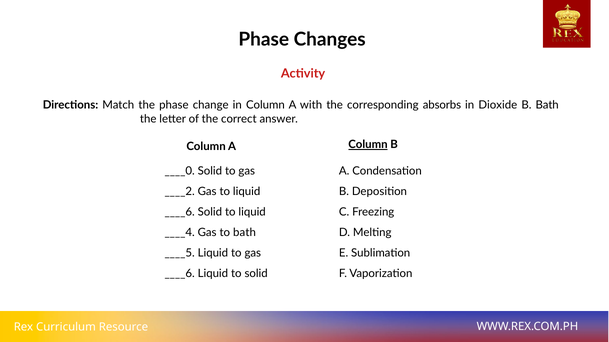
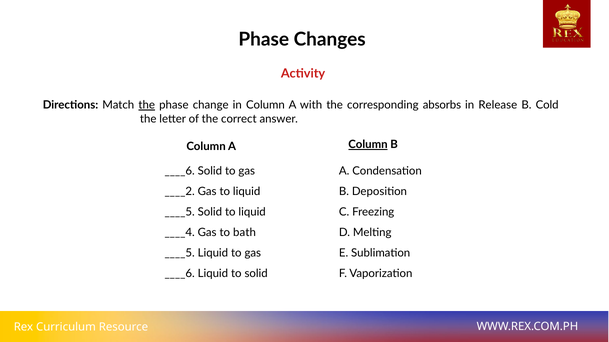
the underline: none -> present (147, 105)
Dioxide: Dioxide -> Release (498, 105)
B Bath: Bath -> Cold (547, 105)
____0: ____0 -> ____6 (180, 171)
____6: ____6 -> ____5 (180, 212)
